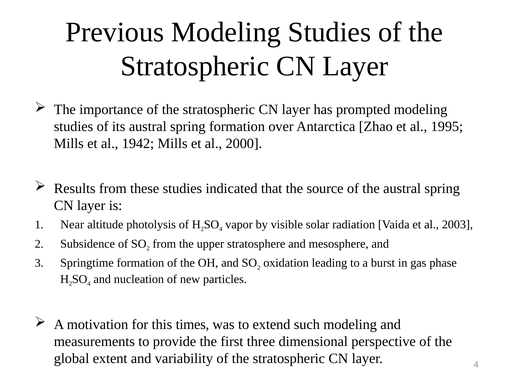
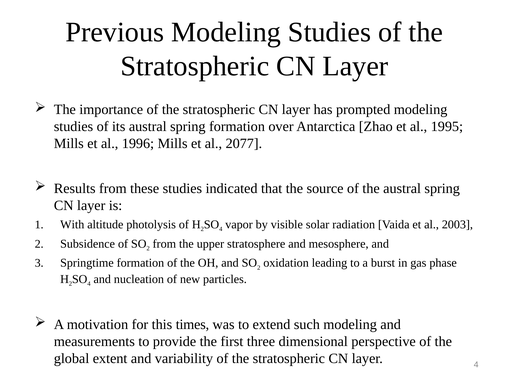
1942: 1942 -> 1996 (138, 144)
2000: 2000 -> 2077 (244, 144)
Near: Near -> With (72, 224)
